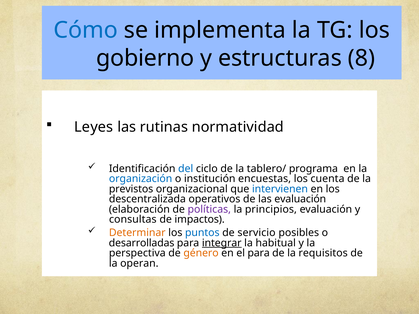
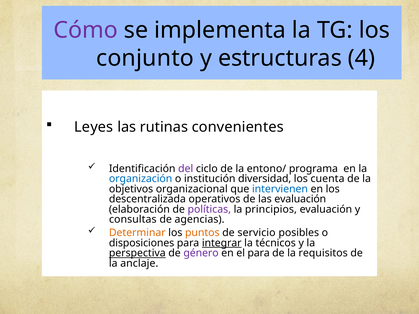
Cómo colour: blue -> purple (86, 30)
gobierno: gobierno -> conjunto (145, 58)
8: 8 -> 4 (362, 58)
normatividad: normatividad -> convenientes (238, 127)
del colour: blue -> purple (186, 169)
tablero/: tablero/ -> entono/ (266, 169)
encuestas: encuestas -> diversidad (265, 179)
previstos: previstos -> objetivos (131, 189)
impactos: impactos -> agencias (200, 220)
puntos colour: blue -> orange (202, 233)
desarrolladas: desarrolladas -> disposiciones (142, 243)
habitual: habitual -> técnicos (276, 243)
perspectiva underline: none -> present (137, 253)
género colour: orange -> purple (201, 253)
operan: operan -> anclaje (139, 263)
